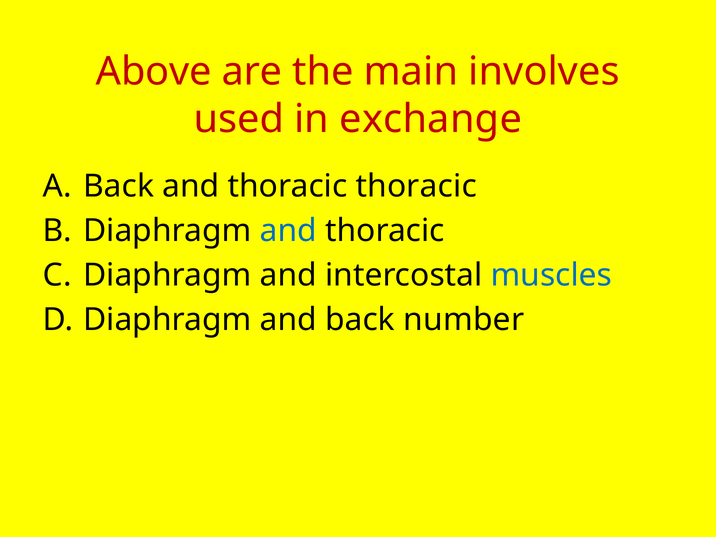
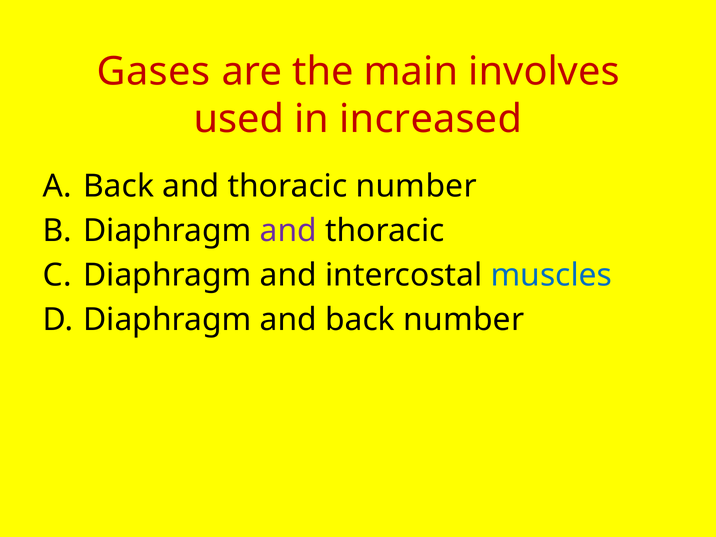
Above: Above -> Gases (153, 71)
exchange: exchange -> increased (431, 119)
thoracic thoracic: thoracic -> number (416, 186)
and colour: blue -> purple (288, 231)
